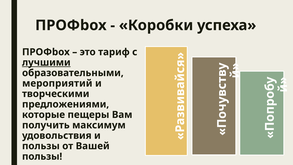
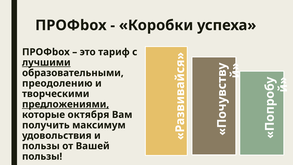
мероприятий: мероприятий -> преодолению (57, 83)
предложениями underline: none -> present (66, 104)
пещеры: пещеры -> октября (88, 115)
